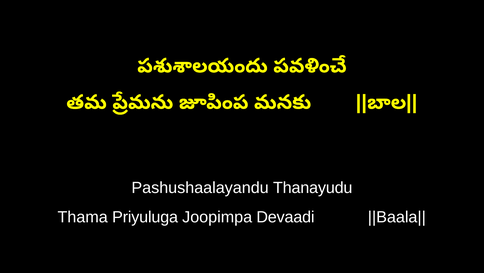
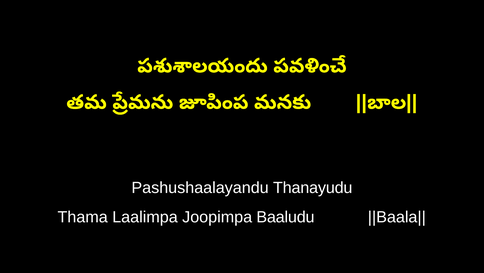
Priyuluga: Priyuluga -> Laalimpa (145, 216)
Devaadi: Devaadi -> Baaludu (285, 216)
